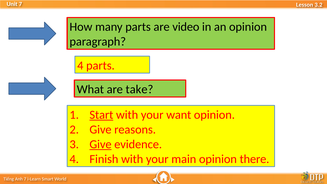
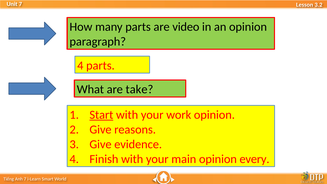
want: want -> work (179, 115)
Give underline: present -> none (101, 144)
there: there -> every (255, 159)
